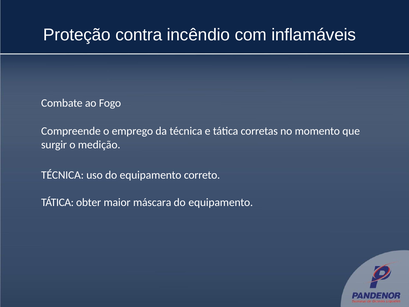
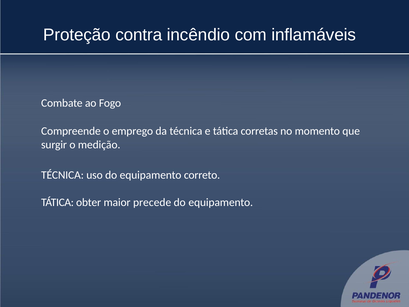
máscara: máscara -> precede (152, 202)
